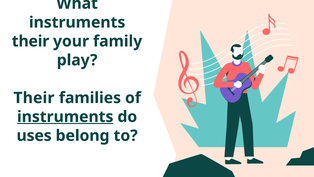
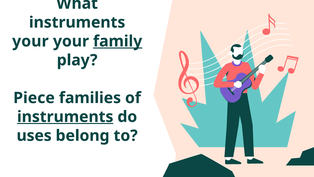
their: their -> your (30, 41)
family underline: none -> present (118, 41)
Their: Their -> Piece (34, 98)
